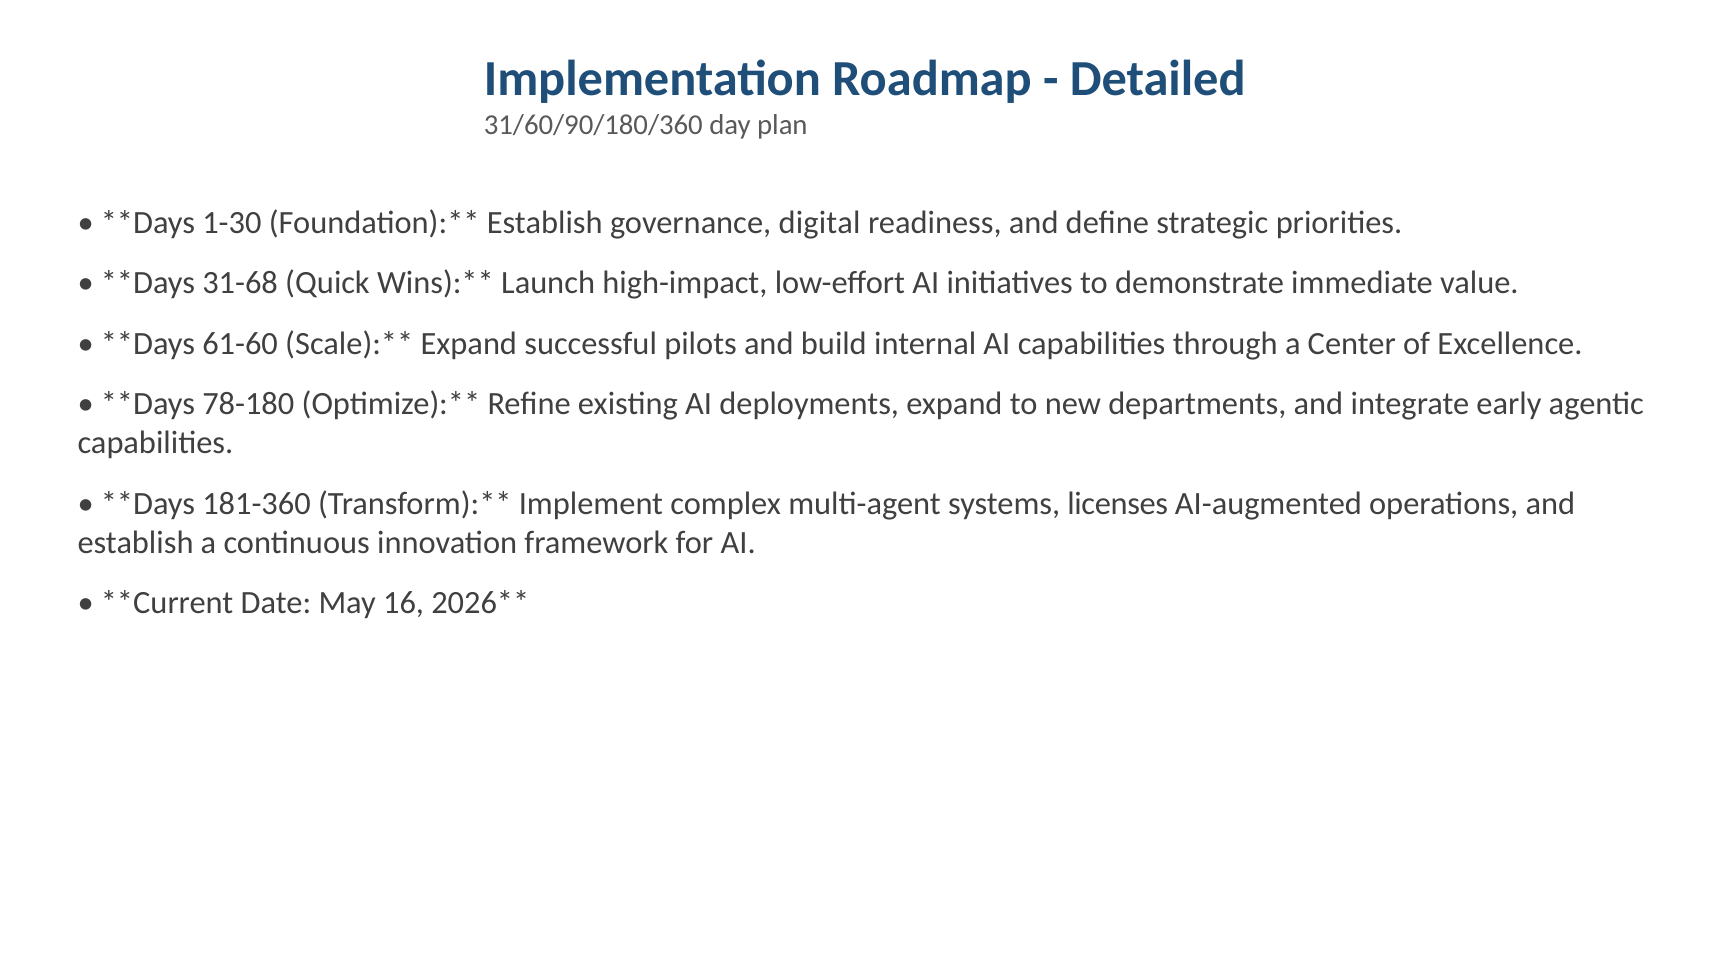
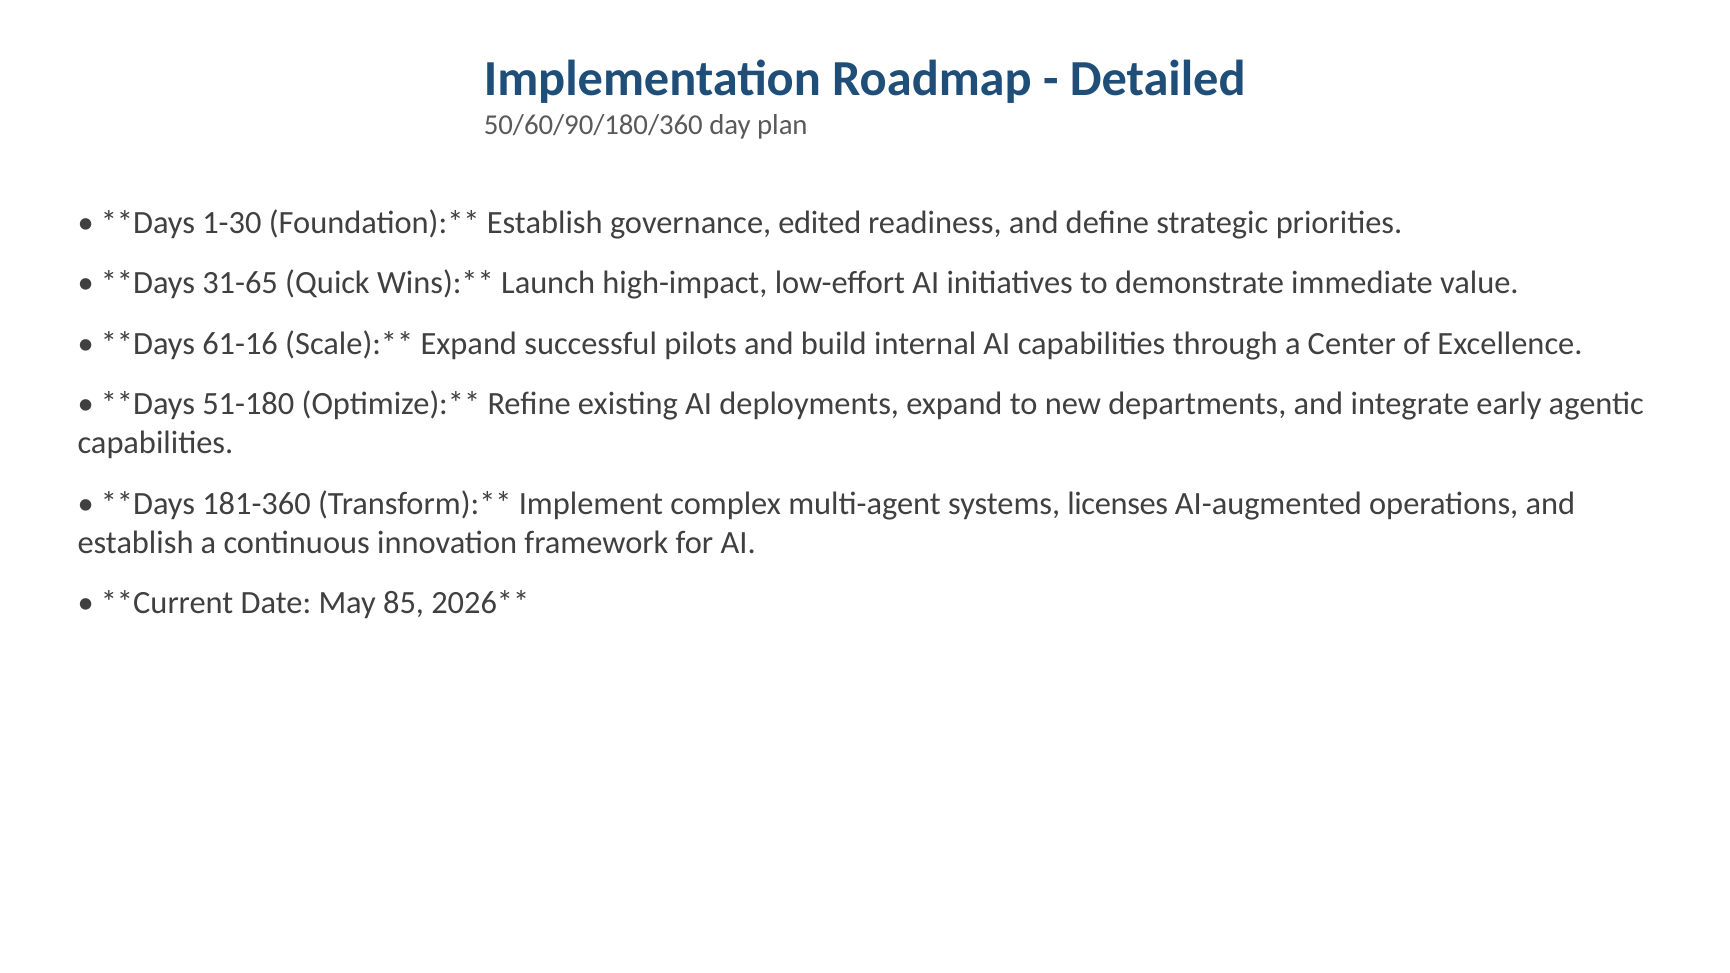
31/60/90/180/360: 31/60/90/180/360 -> 50/60/90/180/360 (593, 125)
digital: digital -> edited (820, 223)
31-68: 31-68 -> 31-65 (240, 283)
61-60: 61-60 -> 61-16 (240, 344)
78-180: 78-180 -> 51-180 (248, 404)
16: 16 -> 85 (404, 603)
